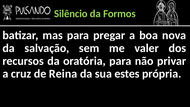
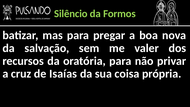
Reina: Reina -> Isaías (63, 74)
estes: estes -> coisa (127, 74)
